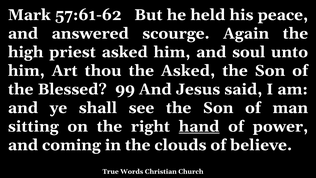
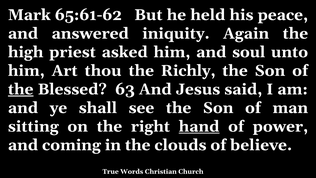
57:61-62: 57:61-62 -> 65:61-62 (88, 15)
scourge: scourge -> iniquity (176, 33)
the Asked: Asked -> Richly (188, 71)
the underline: none -> present (21, 89)
99: 99 -> 63 (125, 89)
